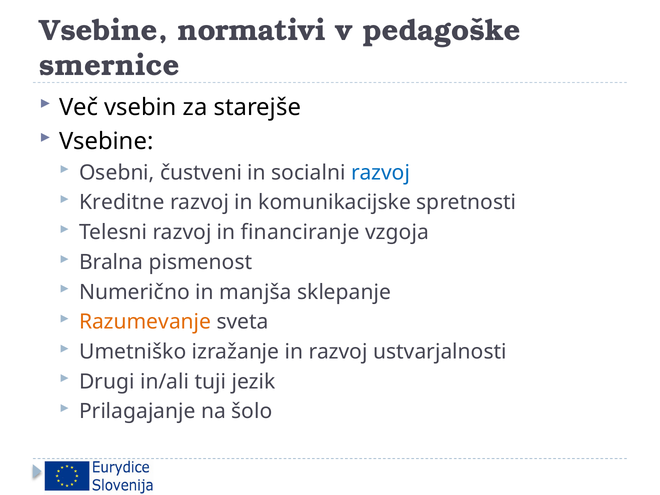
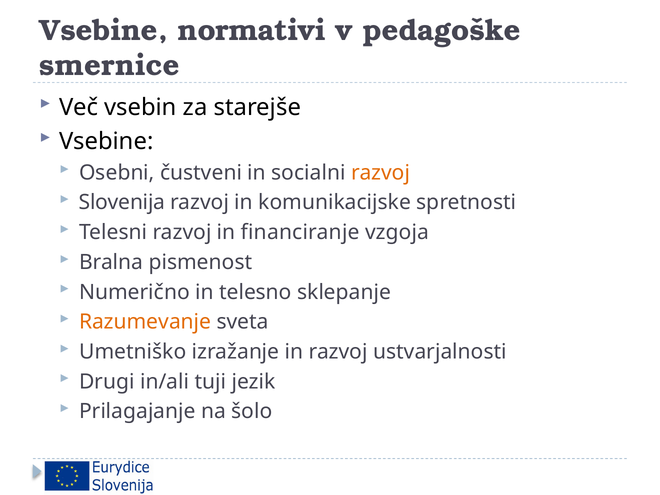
razvoj colour: blue -> orange (381, 173)
Kreditne: Kreditne -> Slovenija (122, 202)
manjša: manjša -> telesno (255, 292)
